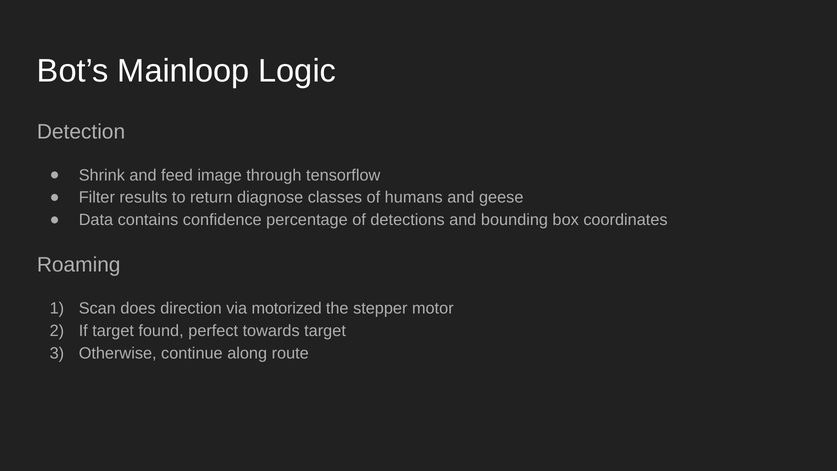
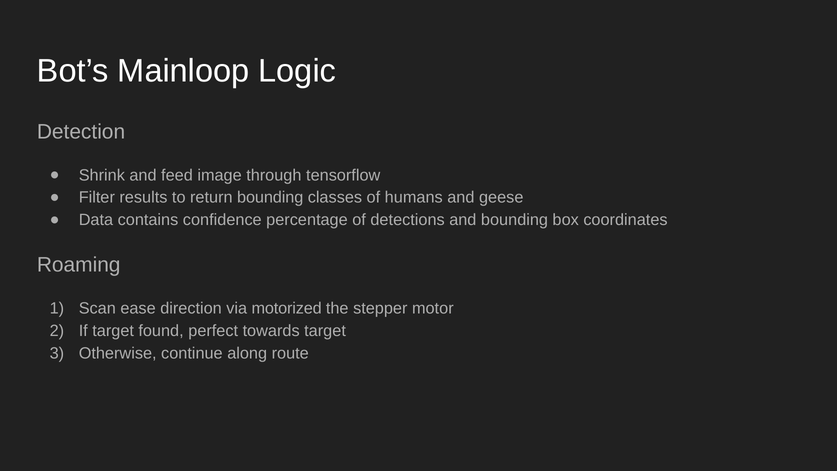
return diagnose: diagnose -> bounding (270, 198)
does: does -> ease (138, 308)
